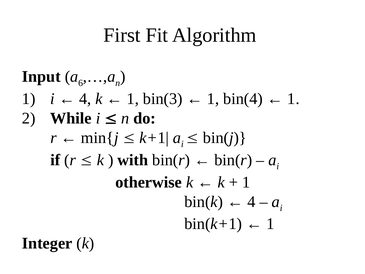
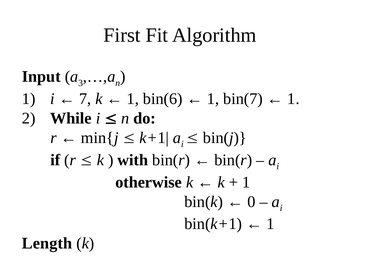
6: 6 -> 3 (81, 83)
4: 4 -> 7 (85, 99)
bin(3: bin(3 -> bin(6 (163, 99)
bin(4: bin(4 -> bin(7 (243, 99)
4: 4 -> 0 (251, 201)
Integer: Integer -> Length (47, 243)
